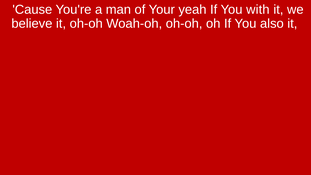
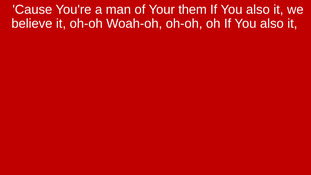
yeah: yeah -> them (193, 10)
with: with -> also (258, 10)
